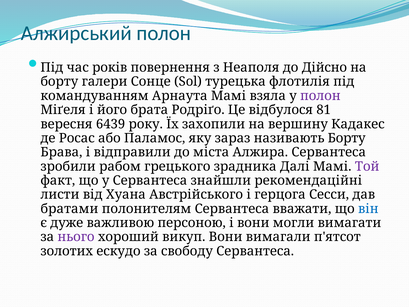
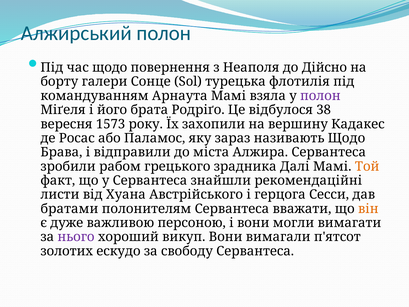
час років: років -> щодо (110, 68)
81: 81 -> 38 (324, 110)
6439: 6439 -> 1573 (111, 124)
називають Борту: Борту -> Щодо (347, 138)
Той colour: purple -> orange (367, 166)
він colour: blue -> orange (368, 209)
